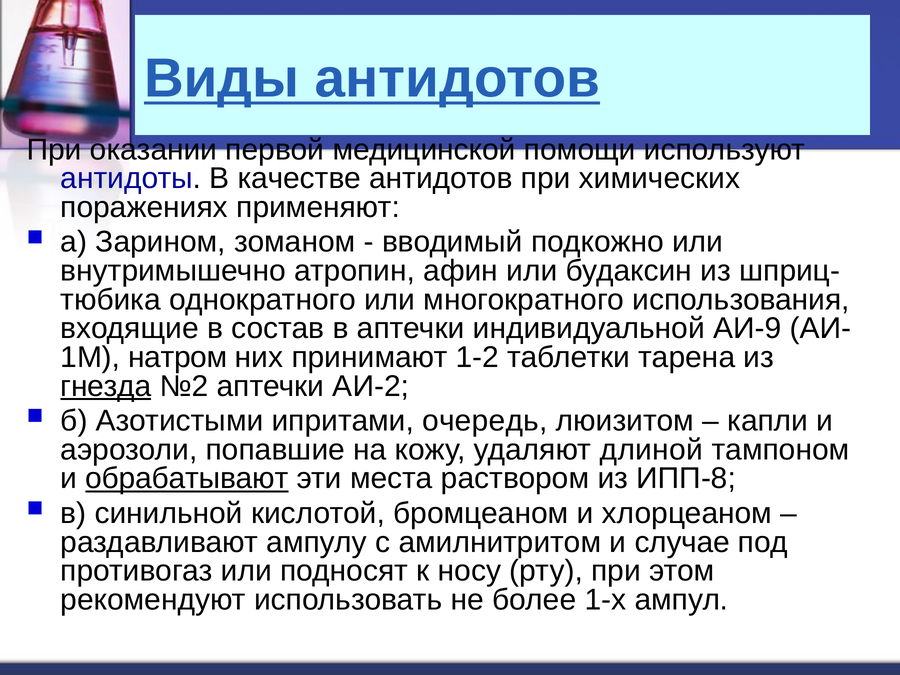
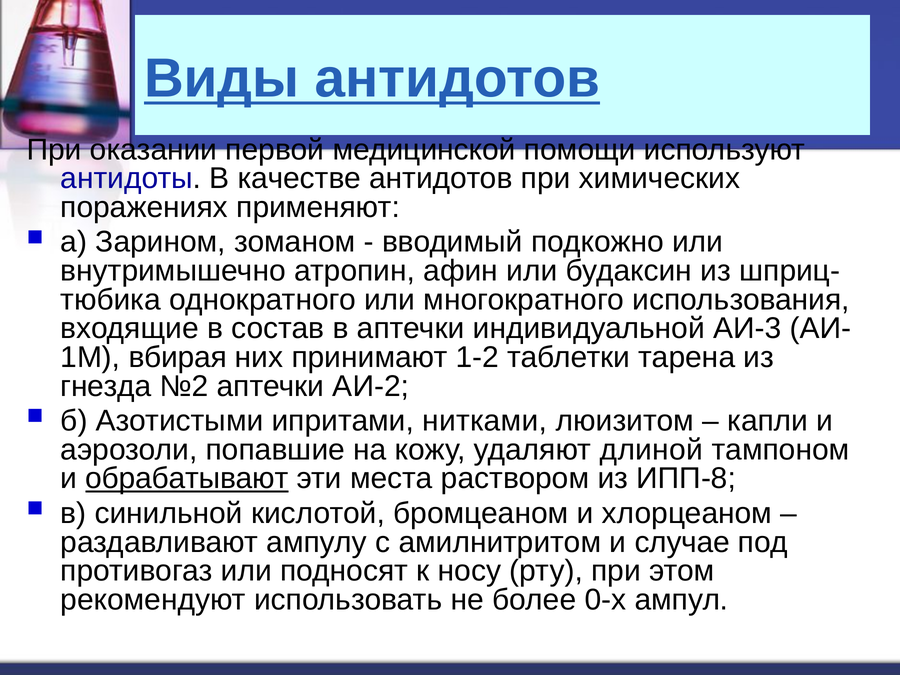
АИ-9: АИ-9 -> АИ-3 (747, 328)
натром: натром -> вбирая (178, 357)
гнезда underline: present -> none (106, 386)
очередь: очередь -> нитками (485, 421)
1-х: 1-х -> 0-х (605, 600)
